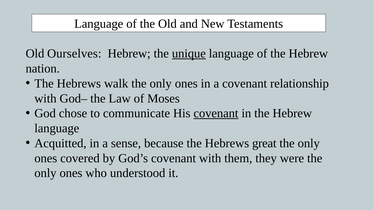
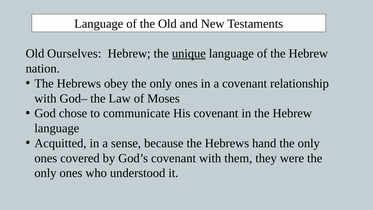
walk: walk -> obey (116, 83)
covenant underline: present -> none (216, 113)
great: great -> hand (264, 143)
